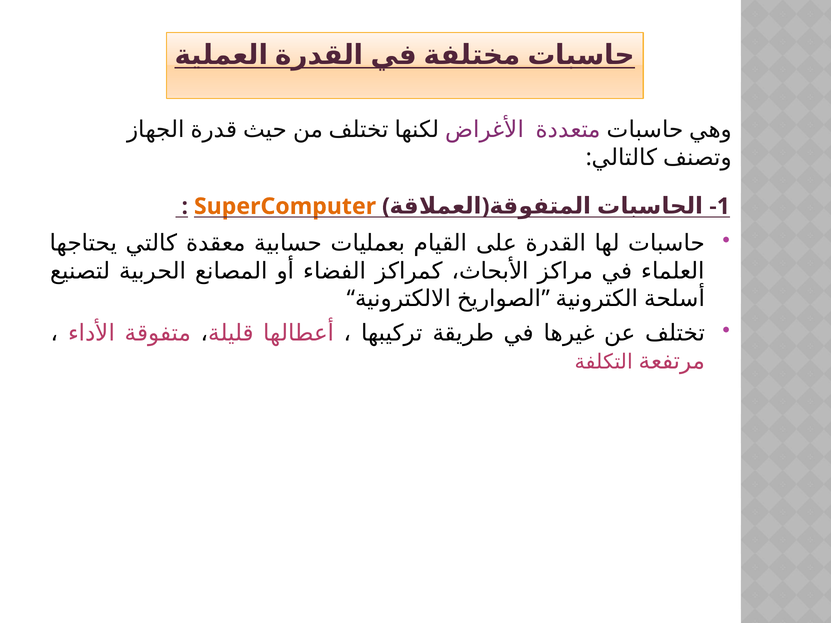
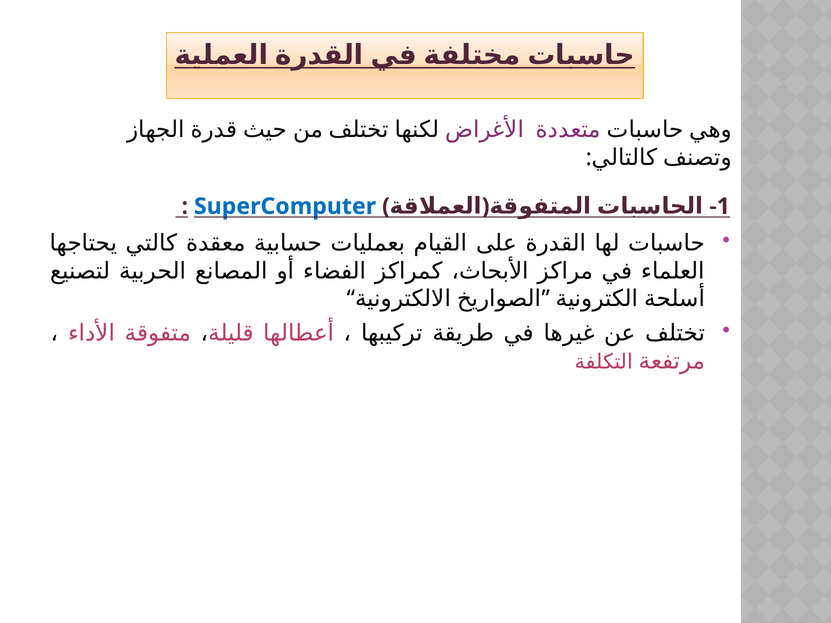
SuperComputer colour: orange -> blue (285, 206)
